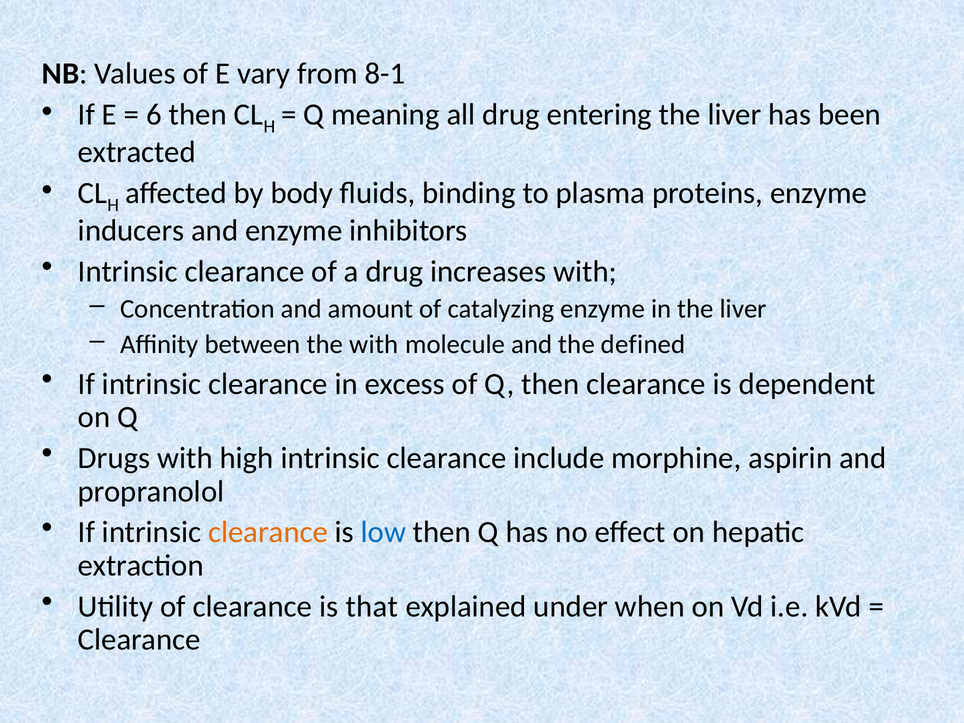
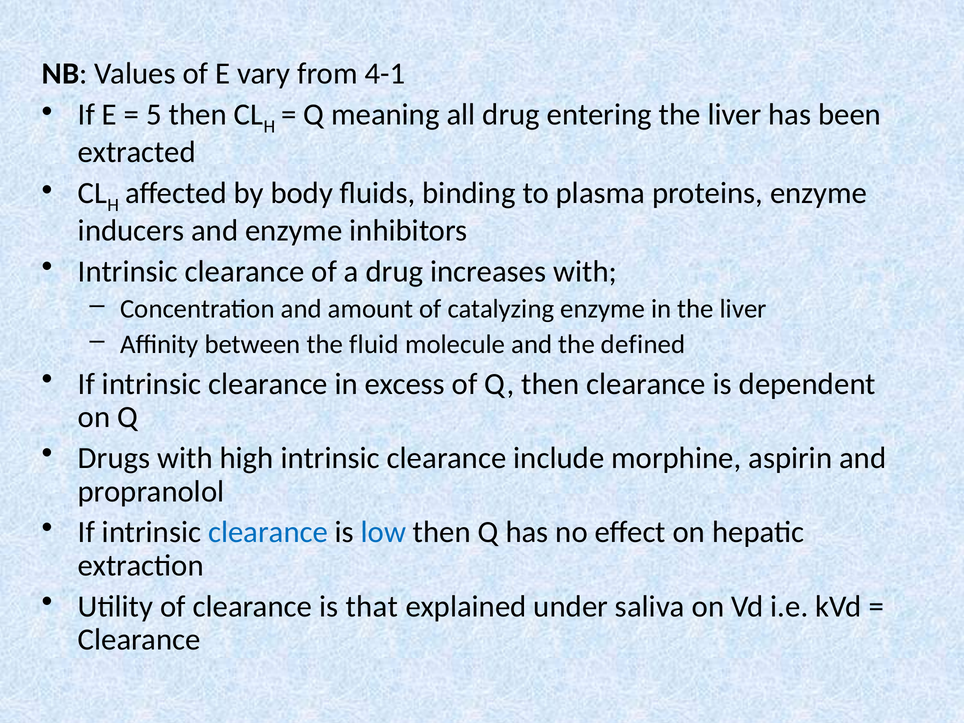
8-1: 8-1 -> 4-1 (385, 74)
6: 6 -> 5 (154, 115)
the with: with -> fluid (374, 345)
clearance colour: orange -> blue (268, 532)
when: when -> saliva (650, 607)
